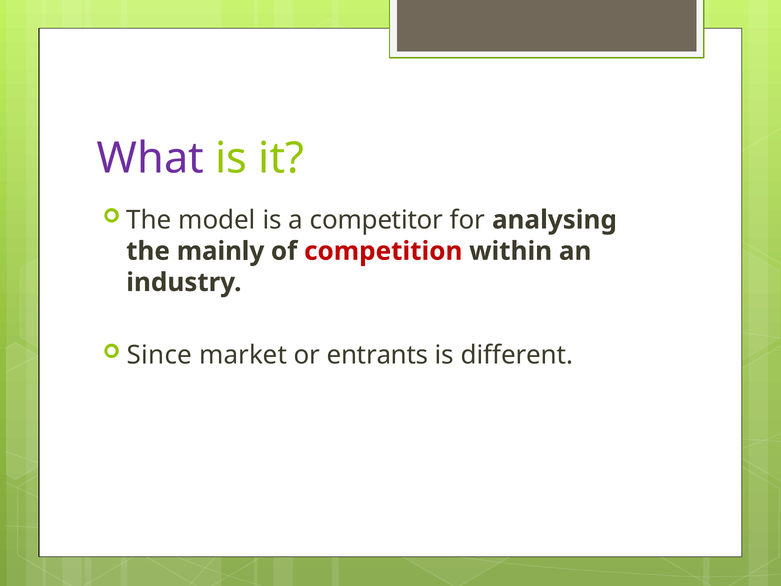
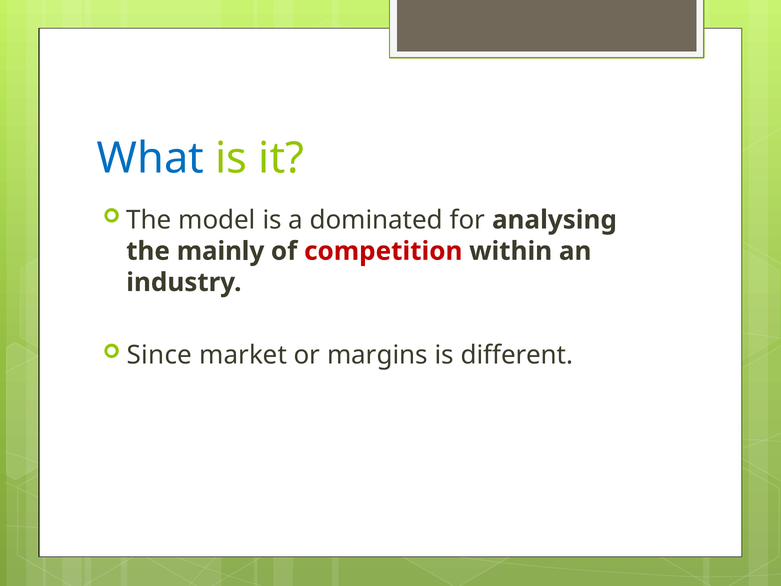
What colour: purple -> blue (150, 158)
competitor: competitor -> dominated (376, 220)
entrants: entrants -> margins (377, 355)
